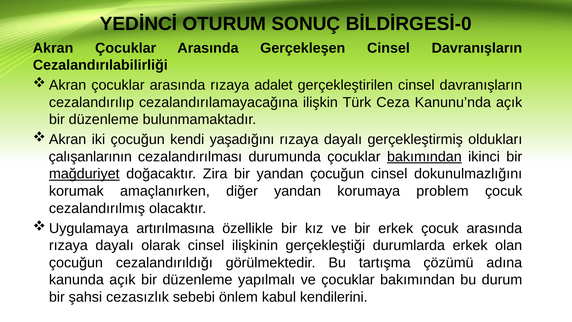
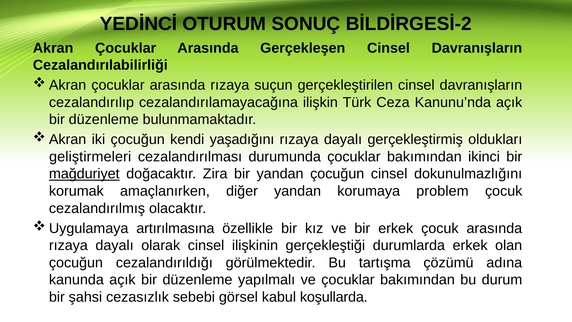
BİLDİRGESİ-0: BİLDİRGESİ-0 -> BİLDİRGESİ-2 (409, 24)
adalet: adalet -> suçun (273, 85)
çalışanlarının: çalışanlarının -> geliştirmeleri (90, 157)
bakımından underline: present -> none (424, 157)
önlem: önlem -> görsel (238, 297)
kendilerini: kendilerini -> koşullarda (334, 297)
